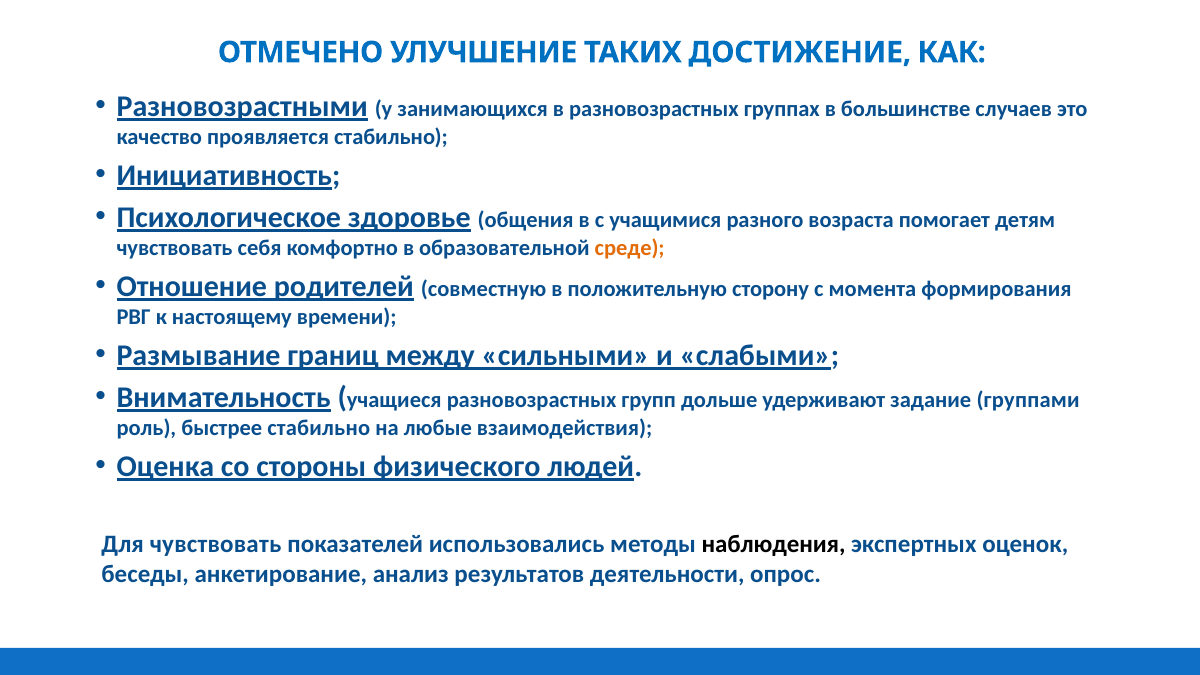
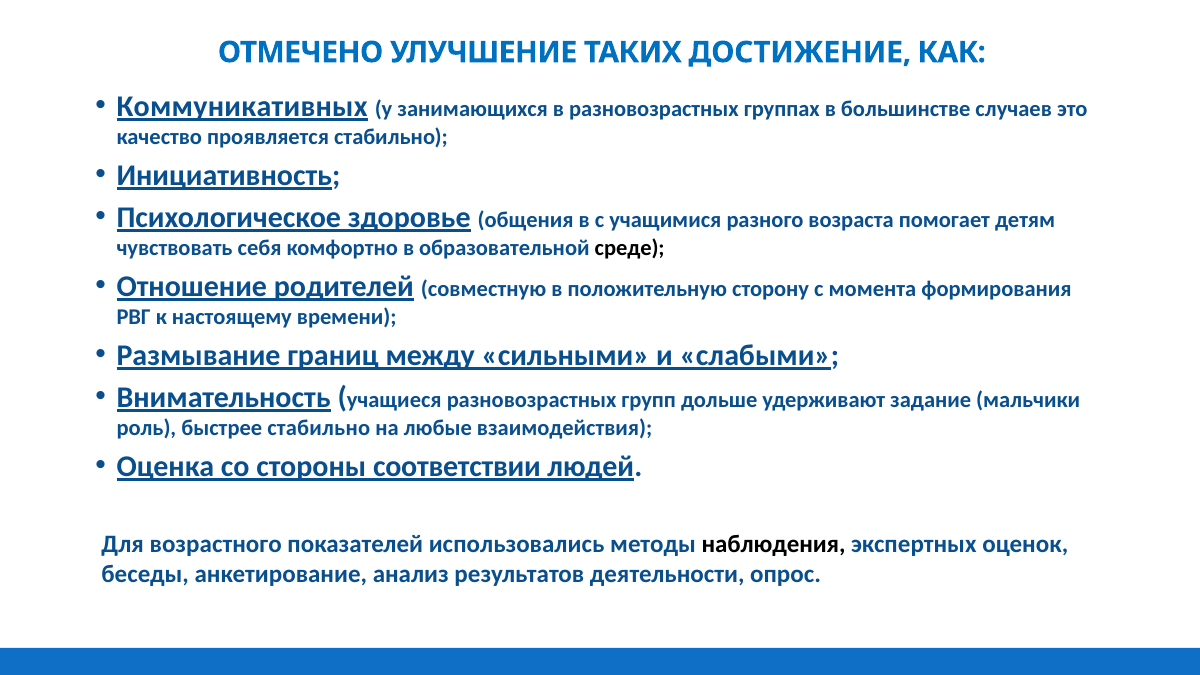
Разновозрастными: Разновозрастными -> Коммуникативных (242, 107)
среде colour: orange -> black (630, 248)
группами: группами -> мальчики (1028, 400)
физического: физического -> соответствии (457, 466)
Для чувствовать: чувствовать -> возрастного (216, 544)
